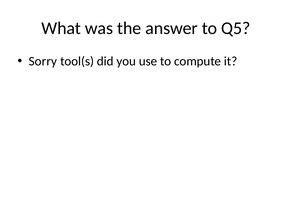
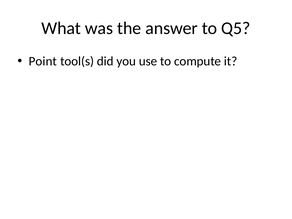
Sorry: Sorry -> Point (43, 61)
